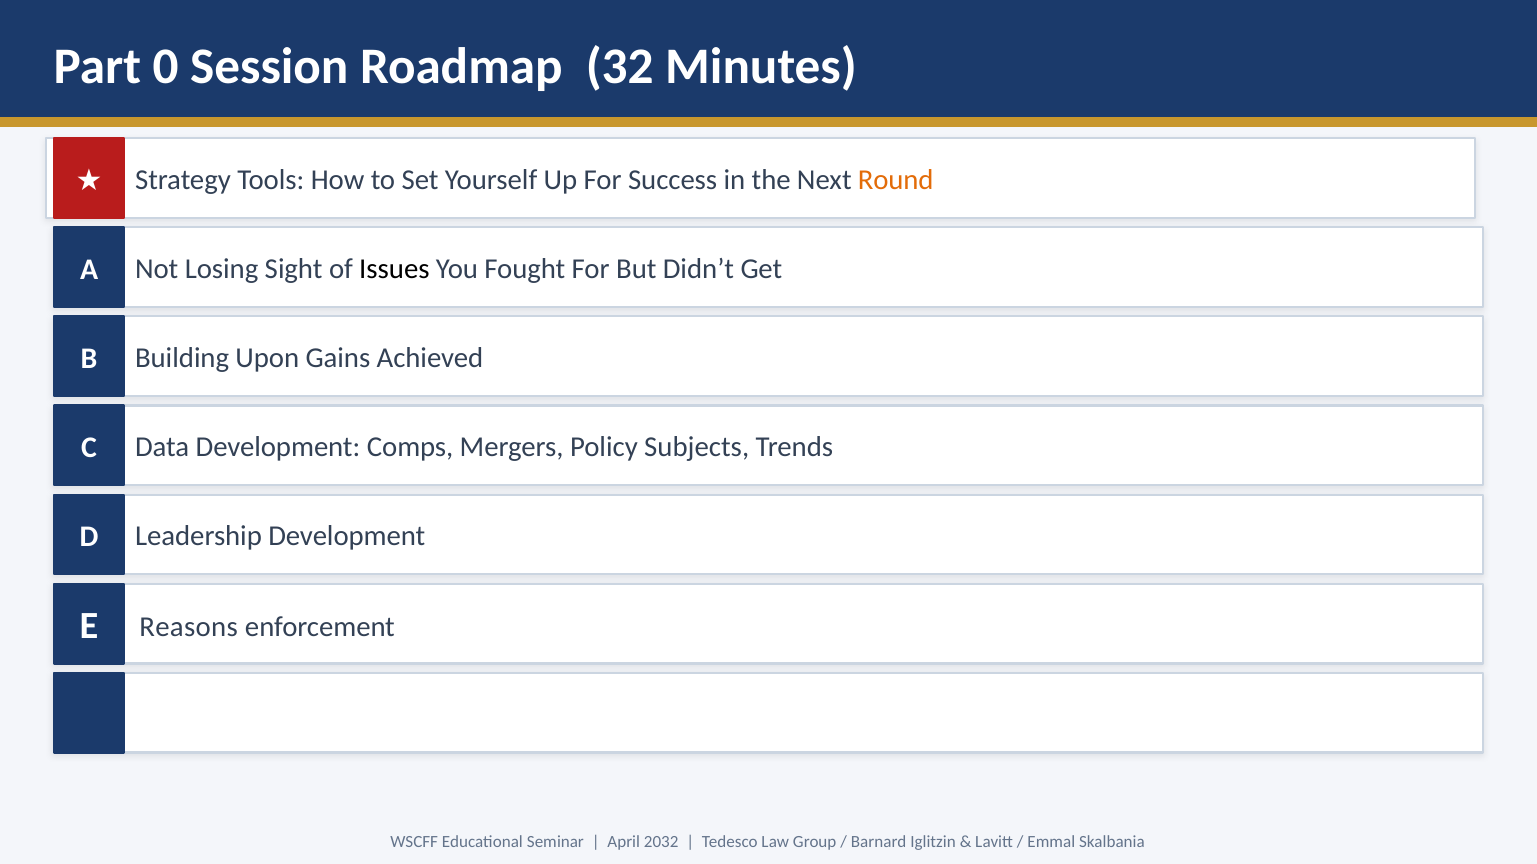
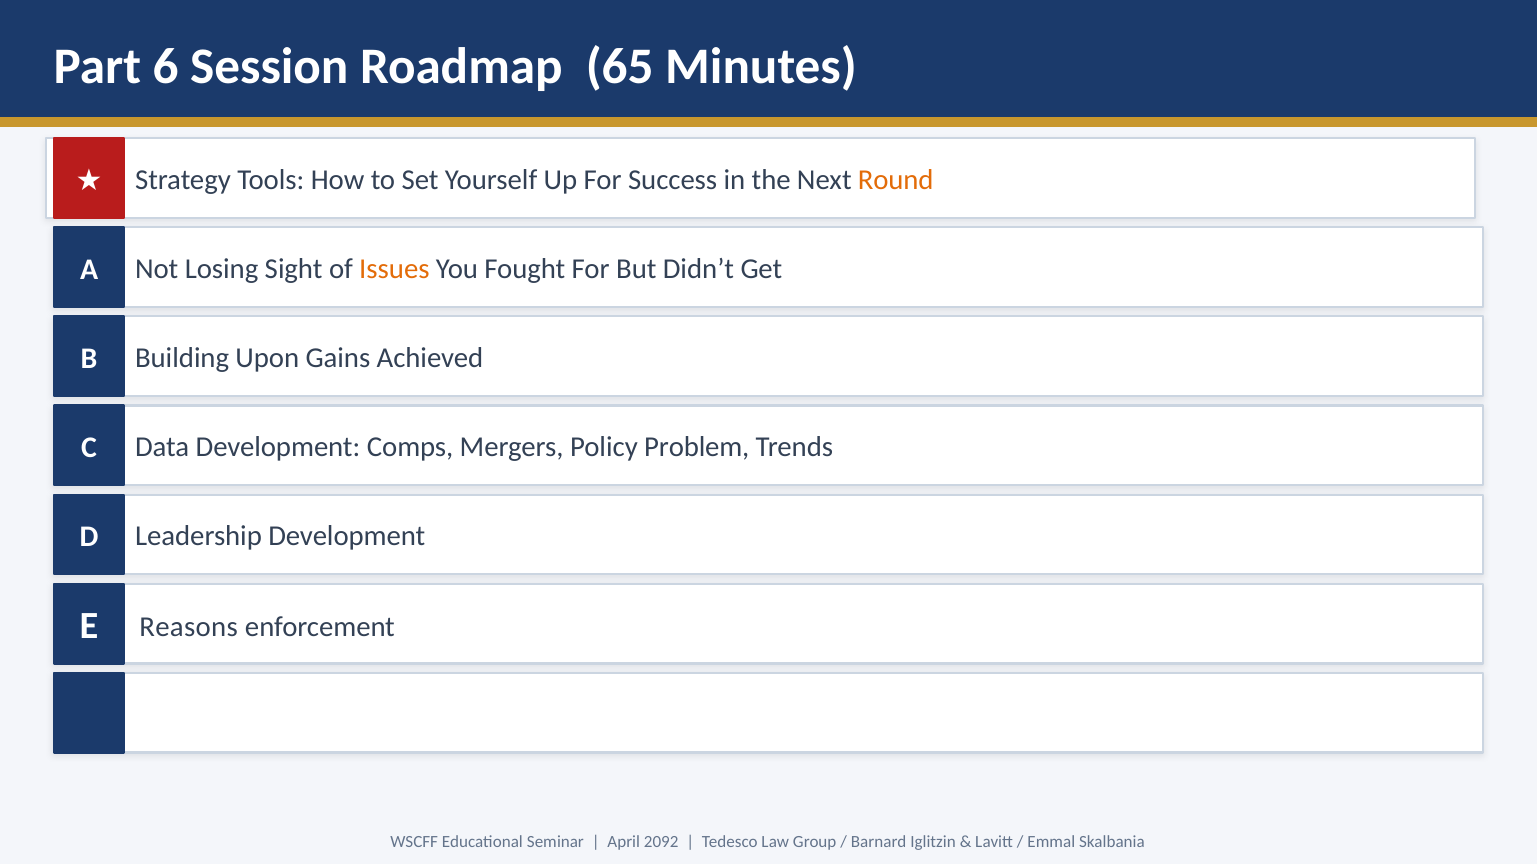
0: 0 -> 6 (166, 67)
32: 32 -> 65 (620, 67)
Issues colour: black -> orange (394, 269)
Subjects: Subjects -> Problem (697, 448)
2032: 2032 -> 2092 (661, 843)
